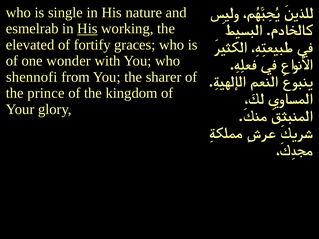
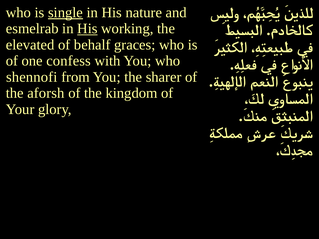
single underline: none -> present (65, 12)
fortify: fortify -> behalf (92, 45)
wonder: wonder -> confess (69, 61)
prince: prince -> aforsh (46, 93)
